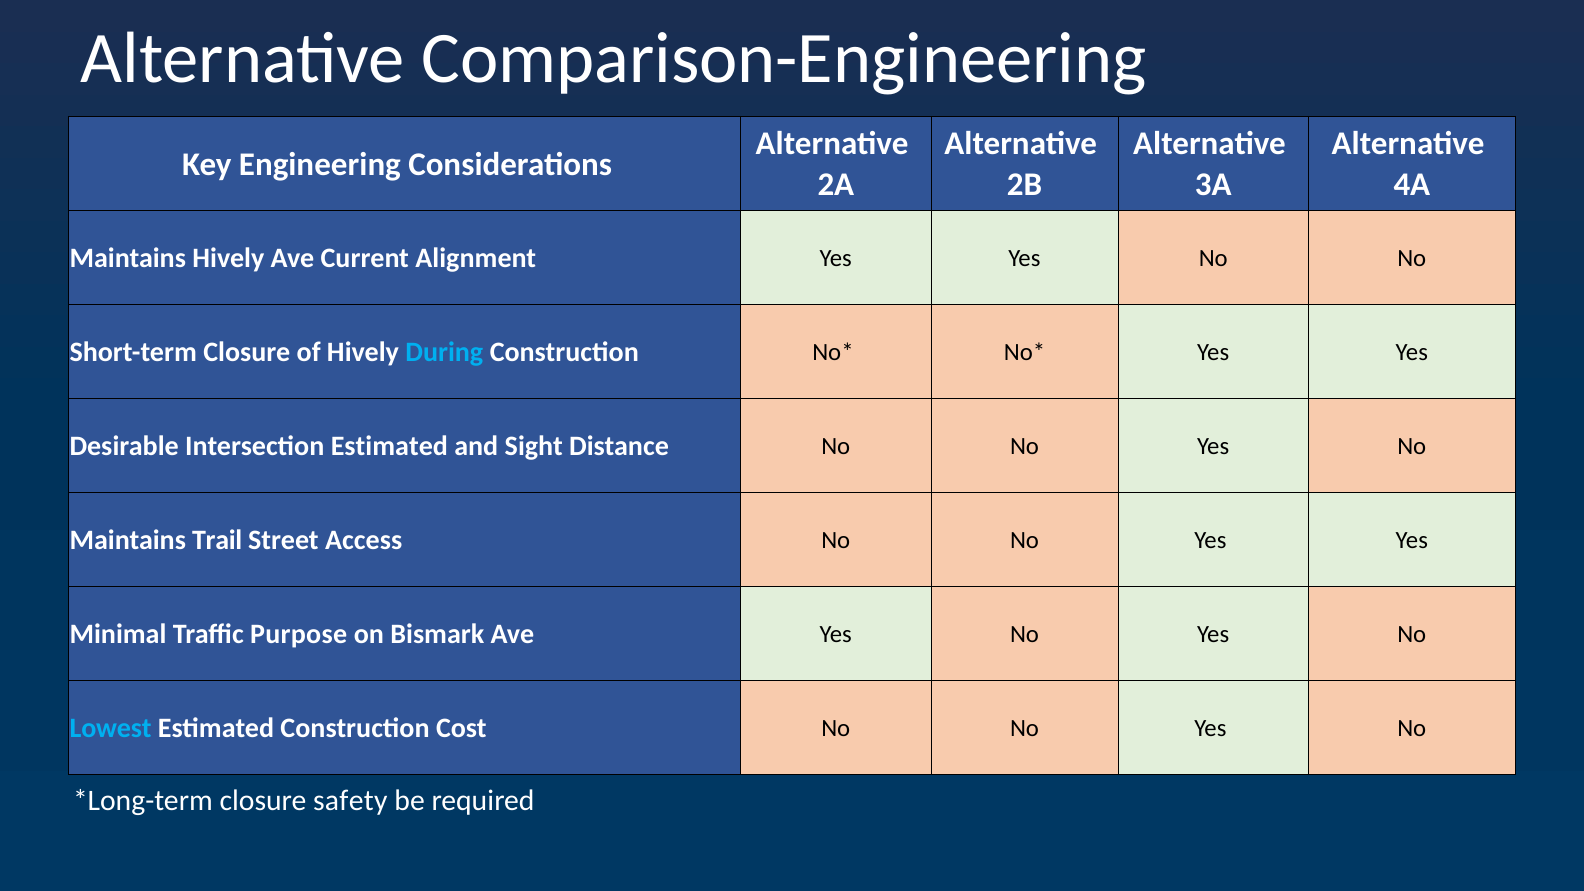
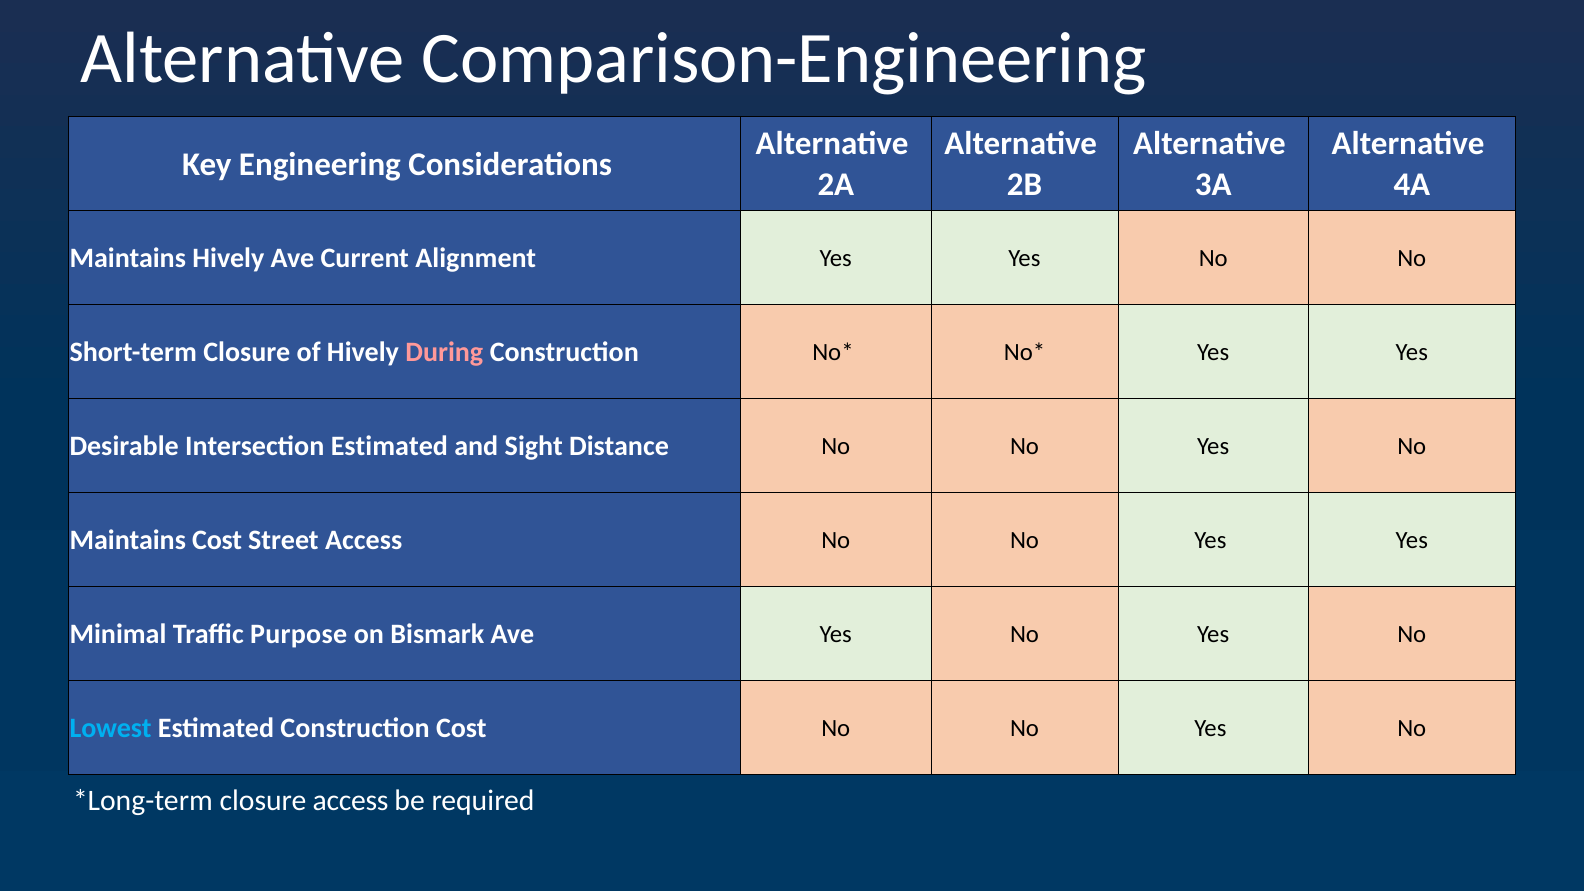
During colour: light blue -> pink (444, 352)
Maintains Trail: Trail -> Cost (217, 540)
closure safety: safety -> access (351, 800)
